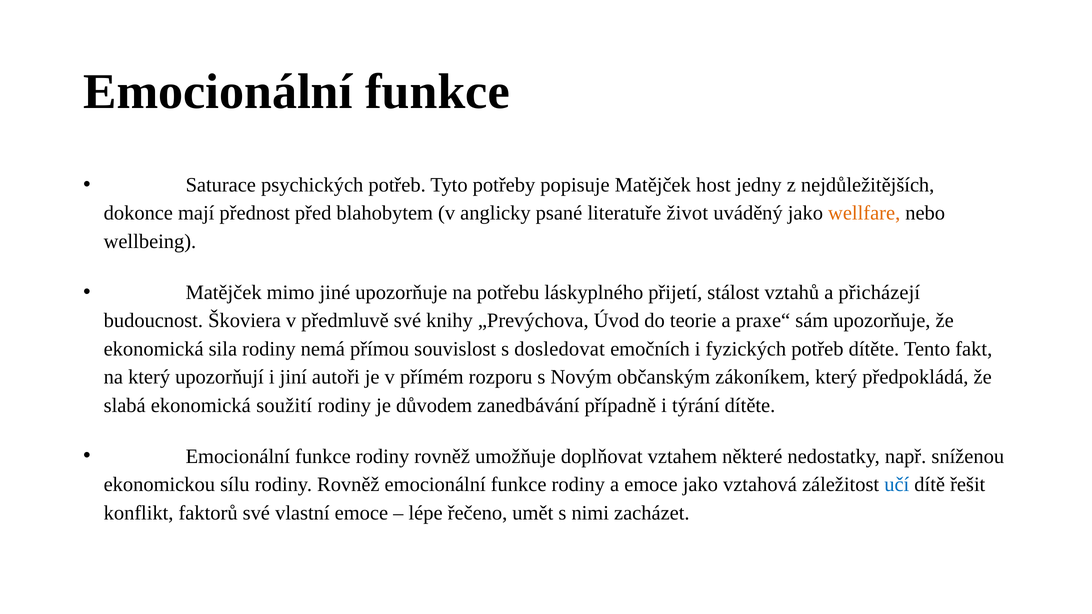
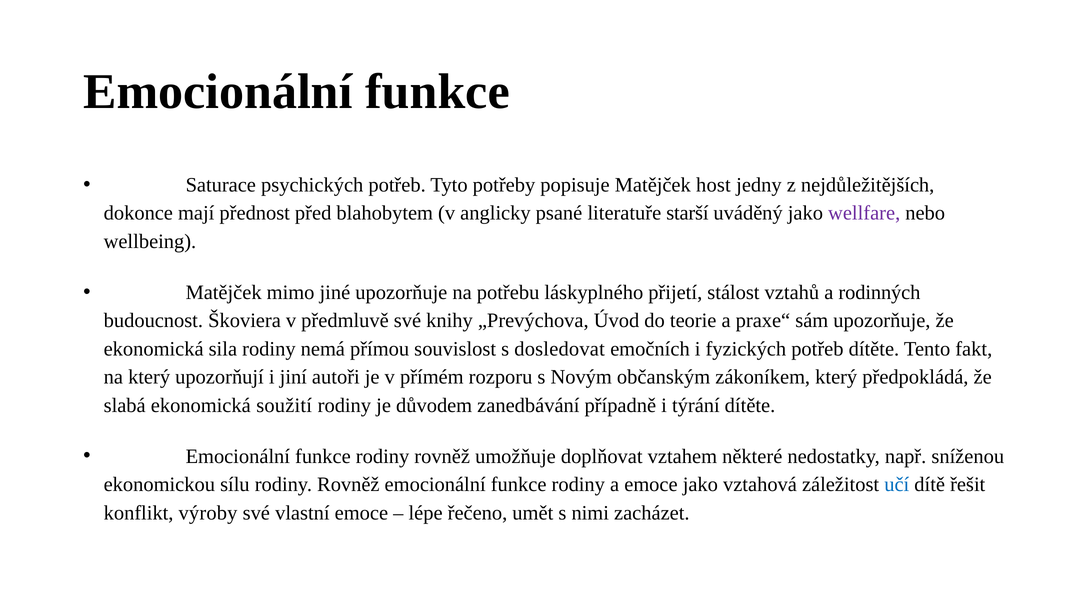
život: život -> starší (687, 213)
wellfare colour: orange -> purple (864, 213)
přicházejí: přicházejí -> rodinných (879, 292)
faktorů: faktorů -> výroby (208, 513)
